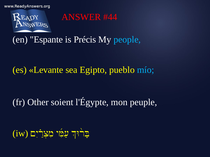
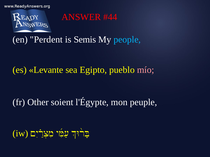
Espante: Espante -> Perdent (46, 40)
Précis: Précis -> Semis (85, 40)
mío colour: light blue -> pink (146, 70)
